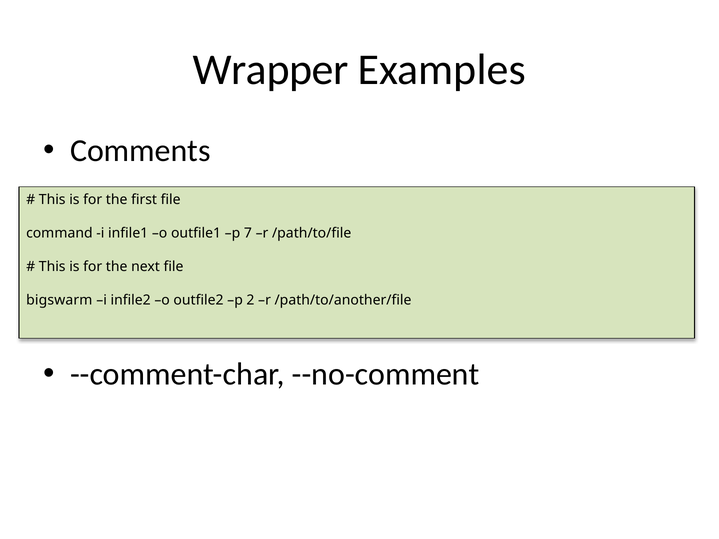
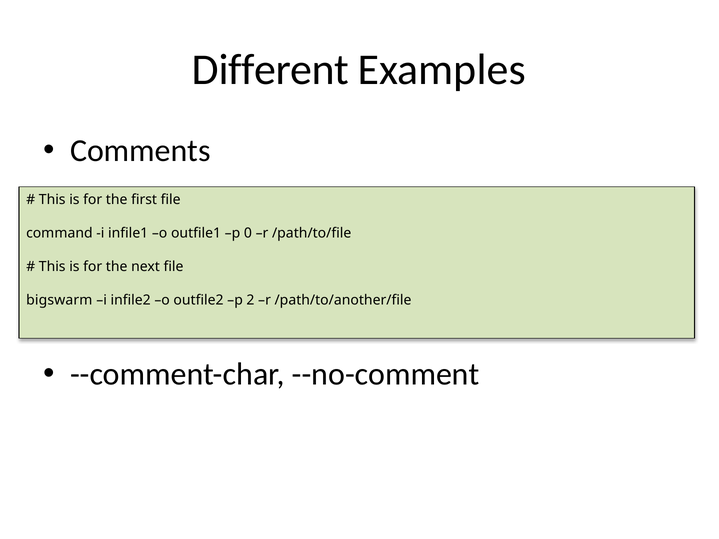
Wrapper: Wrapper -> Different (271, 70)
7: 7 -> 0 (248, 233)
